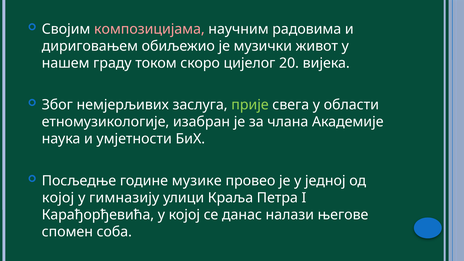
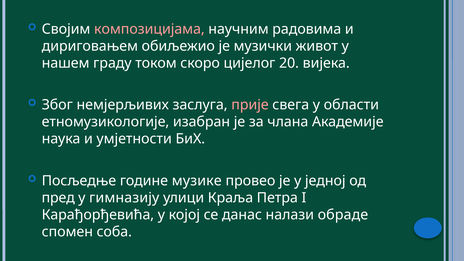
прије colour: light green -> pink (250, 105)
којој: којој -> пред (58, 198)
његове: његове -> обраде (343, 215)
